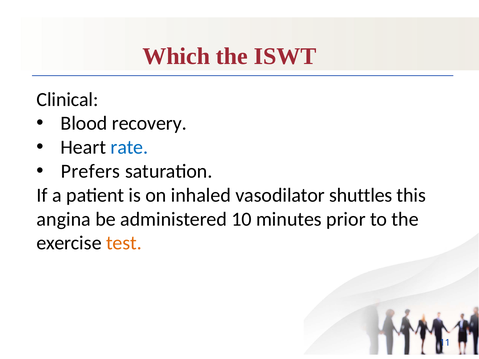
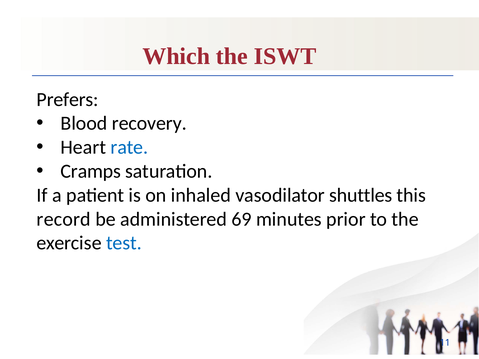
Clinical: Clinical -> Prefers (68, 100)
Prefers: Prefers -> Cramps (91, 171)
angina: angina -> record (64, 219)
10: 10 -> 69 (241, 219)
test colour: orange -> blue (124, 243)
